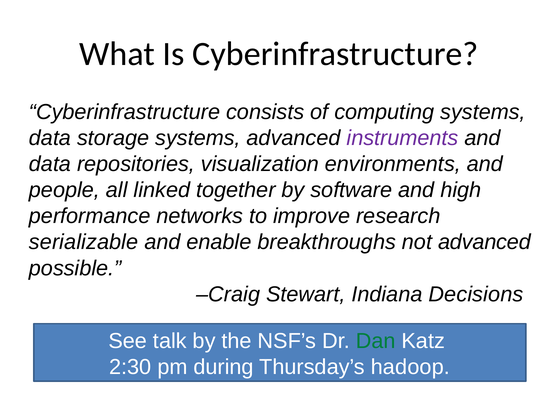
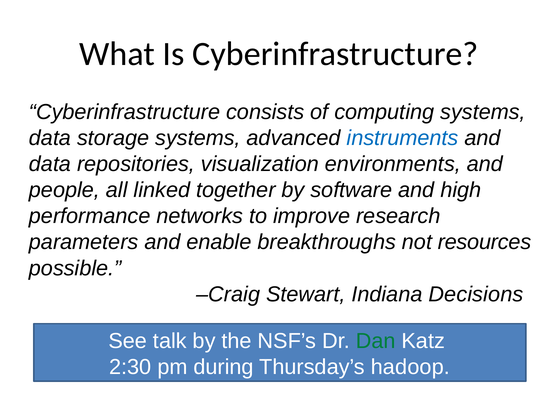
instruments colour: purple -> blue (402, 138)
serializable: serializable -> parameters (84, 242)
not advanced: advanced -> resources (484, 242)
